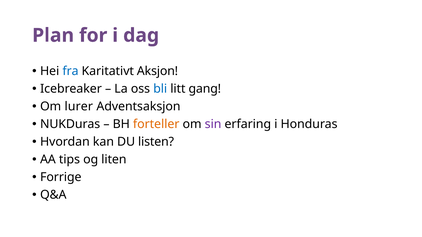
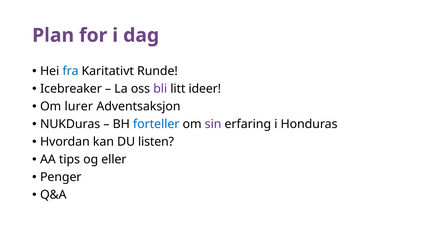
Aksjon: Aksjon -> Runde (157, 71)
bli colour: blue -> purple (160, 89)
gang: gang -> ideer (205, 89)
forteller colour: orange -> blue (156, 124)
liten: liten -> eller (114, 160)
Forrige: Forrige -> Penger (61, 178)
